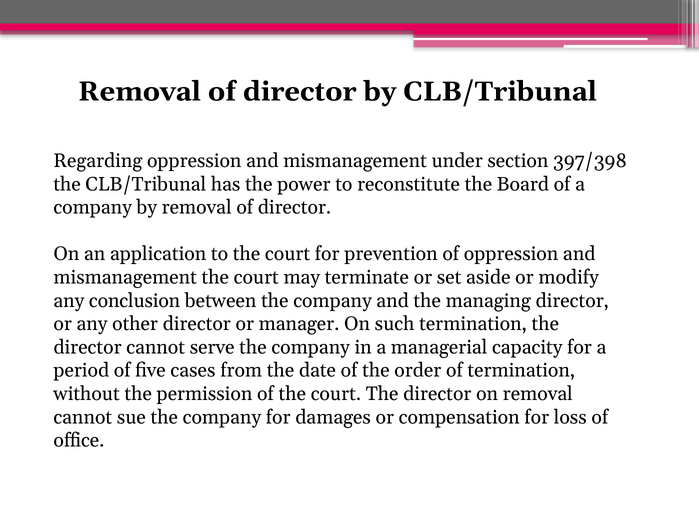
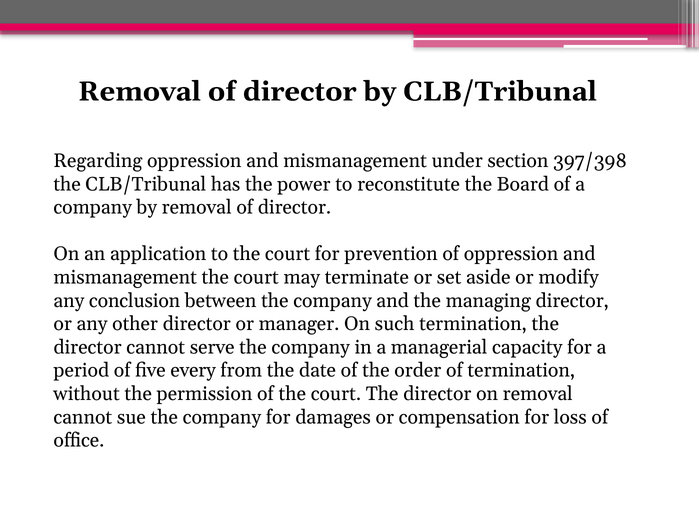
cases: cases -> every (193, 371)
